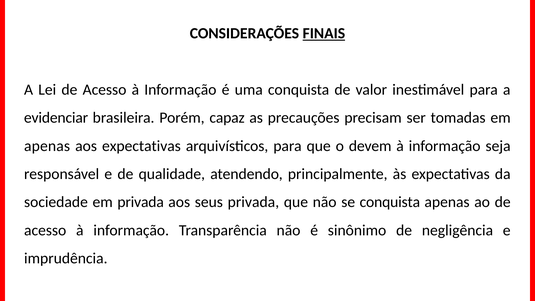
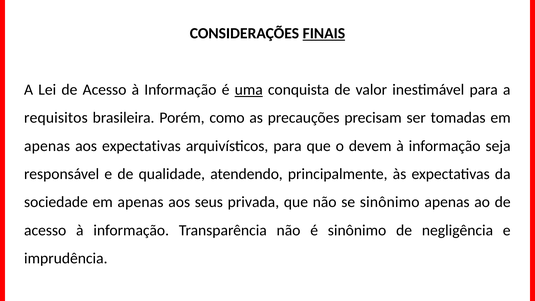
uma underline: none -> present (249, 90)
evidenciar: evidenciar -> requisitos (56, 118)
capaz: capaz -> como (227, 118)
sociedade em privada: privada -> apenas (140, 202)
se conquista: conquista -> sinônimo (390, 202)
